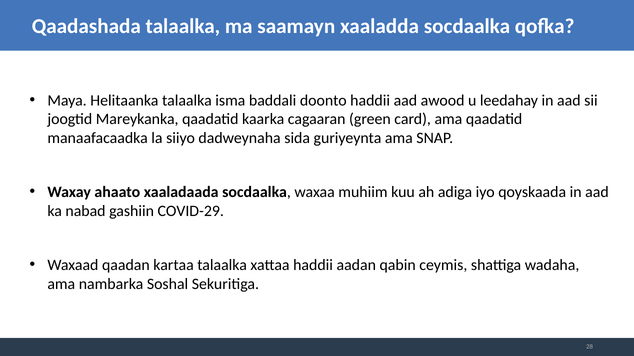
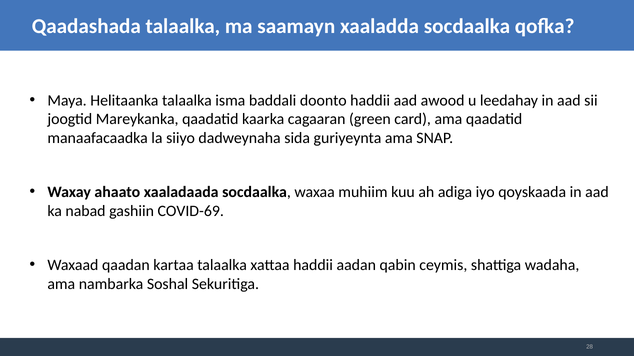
COVID-29: COVID-29 -> COVID-69 (191, 211)
